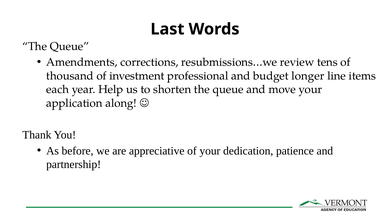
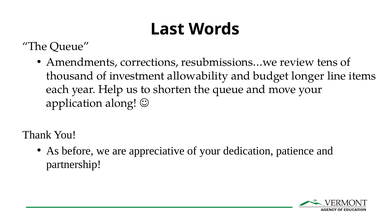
professional: professional -> allowability (198, 76)
